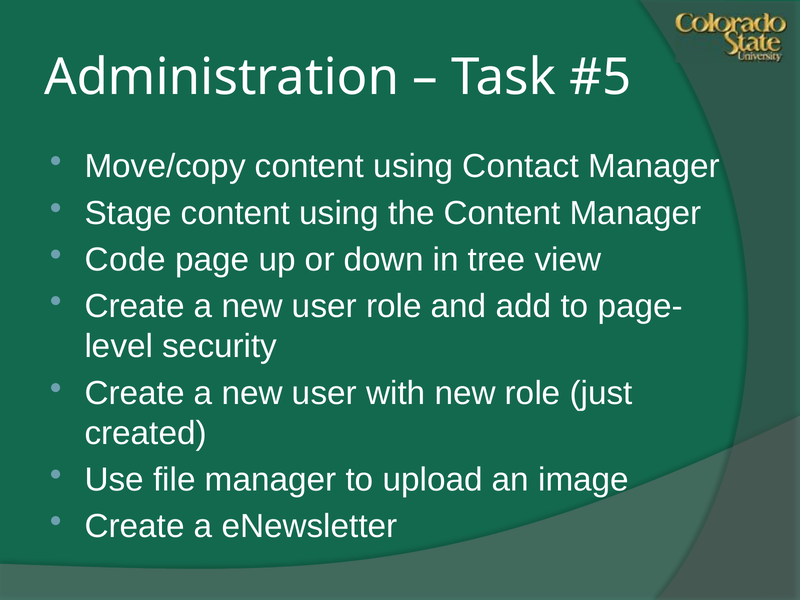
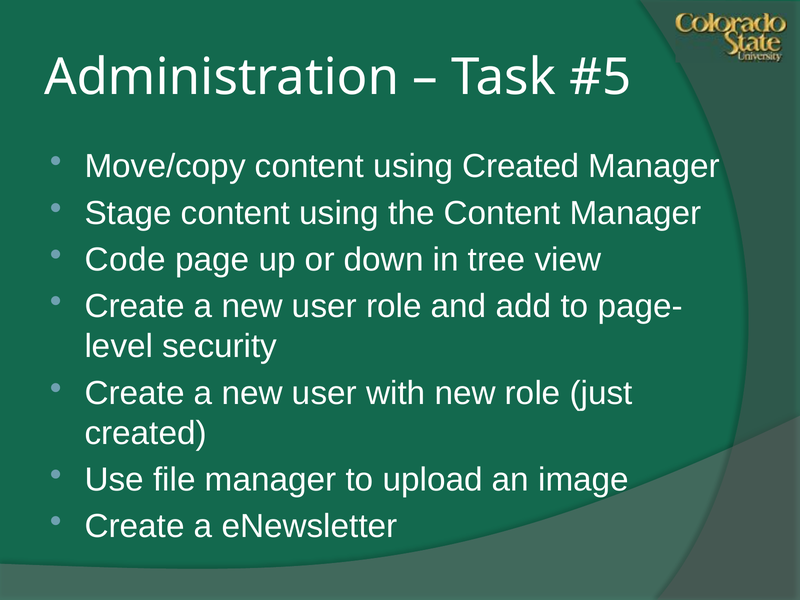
using Contact: Contact -> Created (521, 166)
